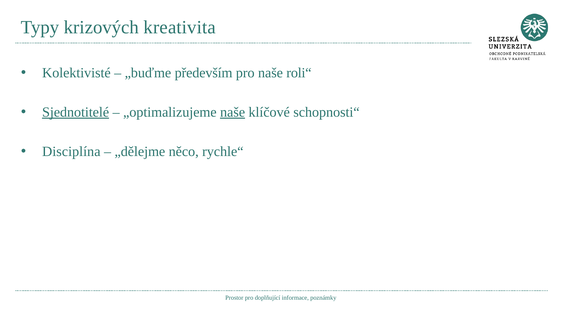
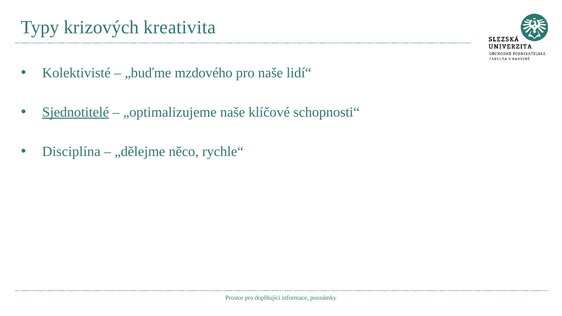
především: především -> mzdového (204, 73)
roli“: roli“ -> lidí“ (299, 73)
naše underline: present -> none (233, 112)
